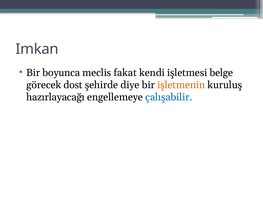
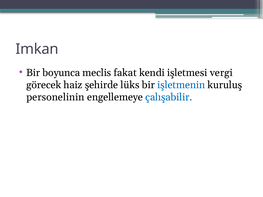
belge: belge -> vergi (221, 73)
dost: dost -> haiz (73, 85)
diye: diye -> lüks (130, 85)
işletmenin colour: orange -> blue (181, 85)
hazırlayacağı: hazırlayacağı -> personelinin (55, 97)
